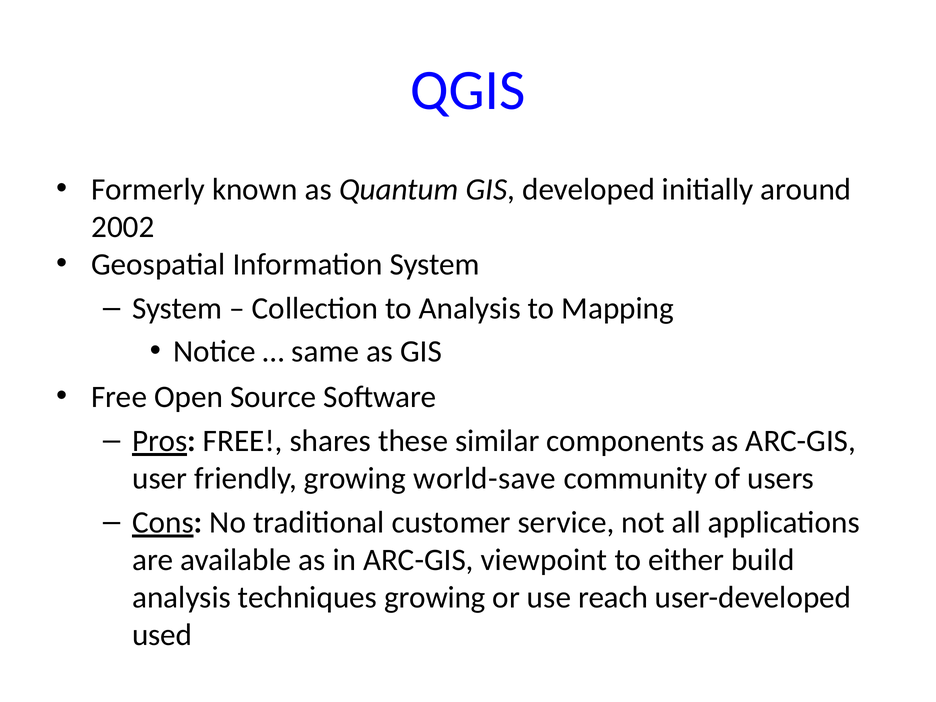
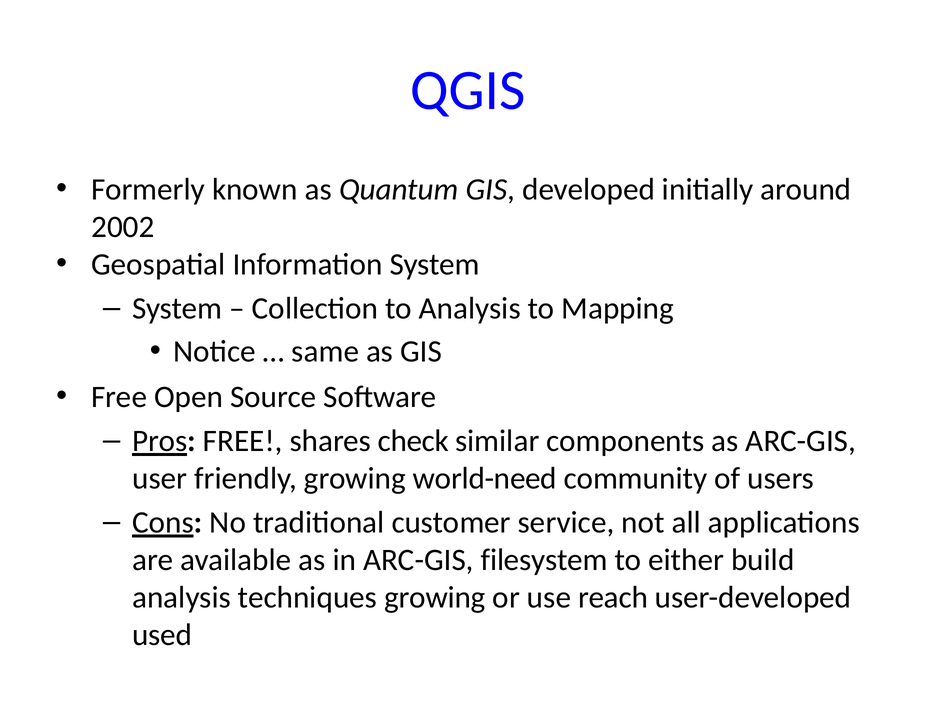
these: these -> check (413, 441)
world-save: world-save -> world-need (485, 478)
viewpoint: viewpoint -> filesystem (544, 560)
